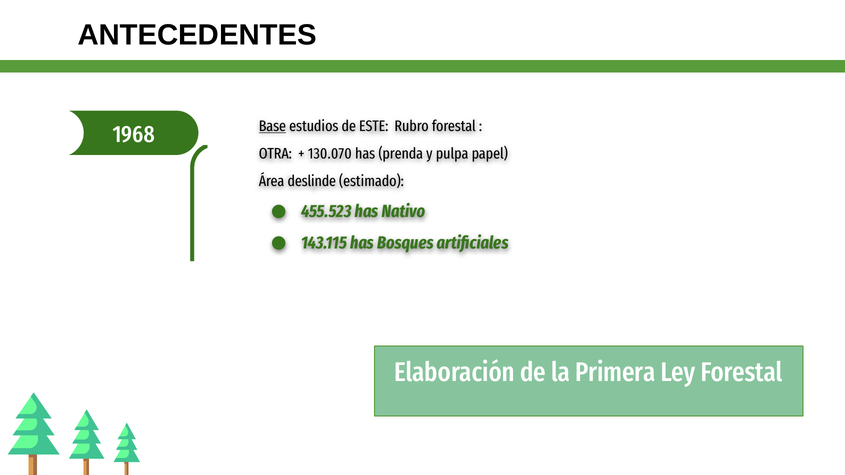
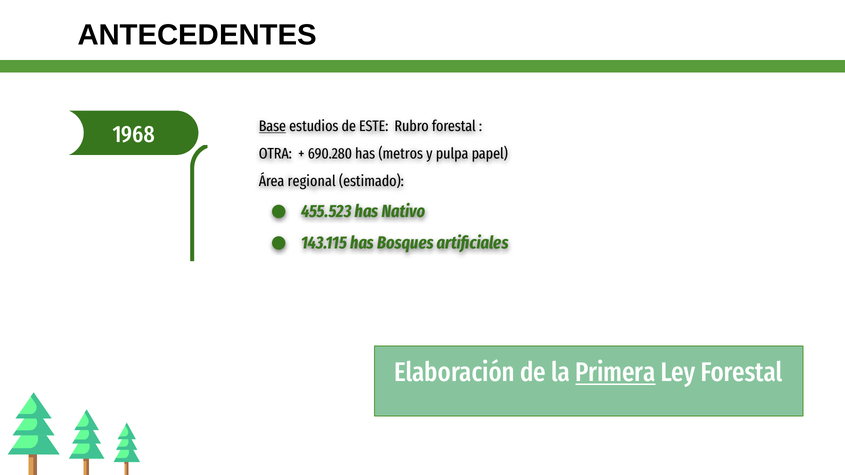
130.070: 130.070 -> 690.280 (330, 154)
prenda: prenda -> metros (401, 154)
deslinde: deslinde -> regional (312, 181)
Primera underline: none -> present (615, 373)
